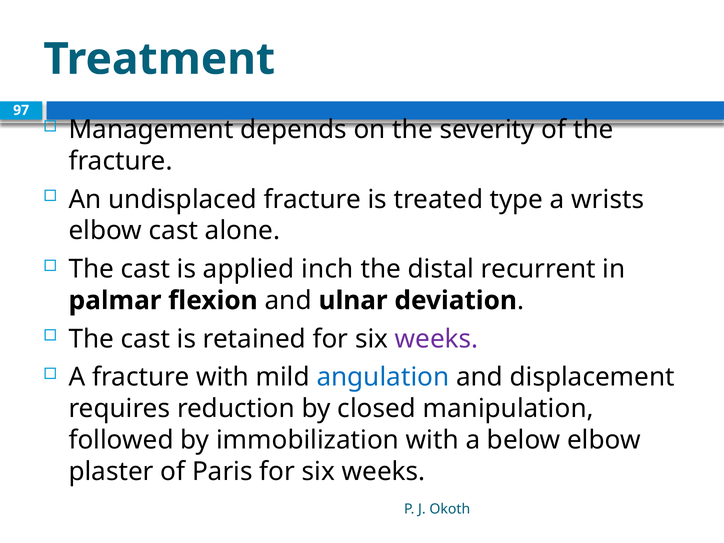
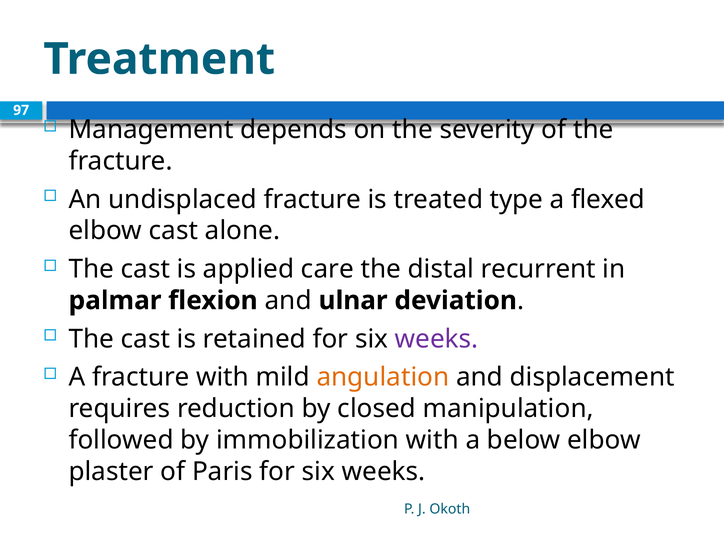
wrists: wrists -> flexed (608, 199)
inch: inch -> care (327, 269)
angulation colour: blue -> orange (383, 377)
